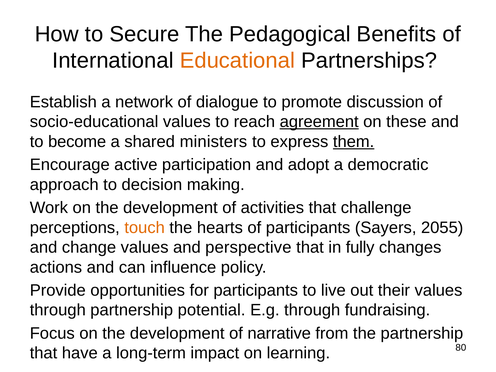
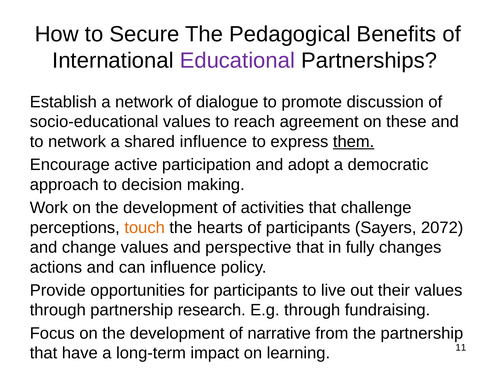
Educational colour: orange -> purple (237, 61)
agreement underline: present -> none (319, 122)
to become: become -> network (77, 142)
shared ministers: ministers -> influence (213, 142)
2055: 2055 -> 2072 (442, 228)
potential: potential -> research (212, 310)
80: 80 -> 11 (461, 348)
